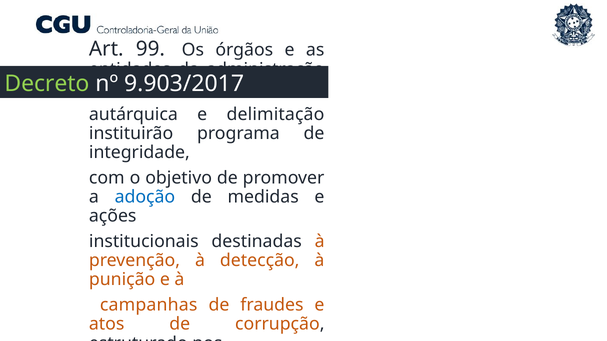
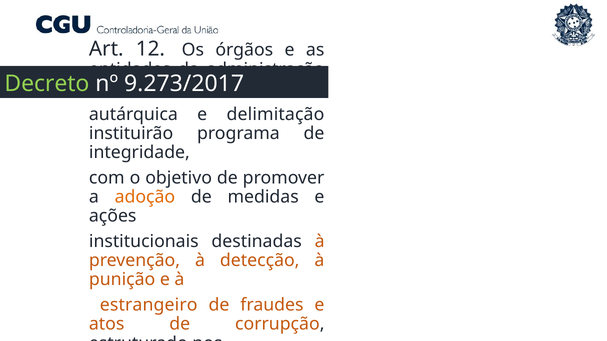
99: 99 -> 12 (150, 49)
9.903/2017: 9.903/2017 -> 9.273/2017 (184, 84)
adoção colour: blue -> orange (145, 197)
campanhas: campanhas -> estrangeiro (149, 305)
